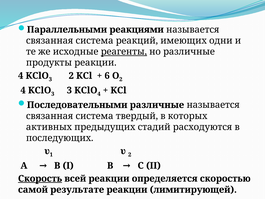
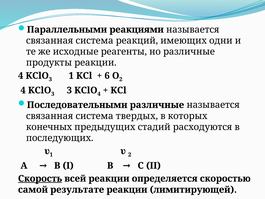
реагенты underline: present -> none (124, 52)
2: 2 -> 1 (71, 76)
твердый: твердый -> твердых (137, 116)
активных: активных -> конечных (49, 127)
